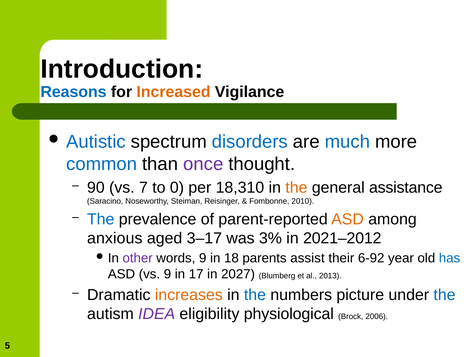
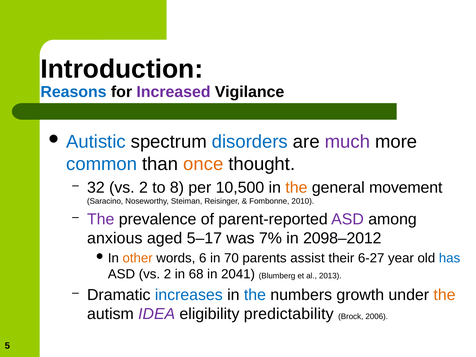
Increased colour: orange -> purple (174, 92)
much colour: blue -> purple (347, 142)
once colour: purple -> orange (203, 164)
90: 90 -> 32 (96, 188)
7: 7 -> 2 (143, 188)
0: 0 -> 8 (177, 188)
18,310: 18,310 -> 10,500 (240, 188)
assistance: assistance -> movement (406, 188)
The colour: blue -> purple (101, 219)
ASD colour: orange -> purple (348, 219)
3–17: 3–17 -> 5–17 (204, 238)
3%: 3% -> 7% (270, 238)
2021–2012: 2021–2012 -> 2098–2012 (342, 238)
other colour: purple -> orange (138, 258)
words 9: 9 -> 6 (203, 258)
18: 18 -> 70 (231, 258)
6-92: 6-92 -> 6-27 (371, 258)
ASD vs 9: 9 -> 2 (167, 274)
17: 17 -> 68 (196, 274)
2027: 2027 -> 2041 (238, 274)
increases colour: orange -> blue (189, 295)
picture: picture -> growth (360, 295)
the colour: blue -> orange (444, 295)
physiological: physiological -> predictability (289, 314)
